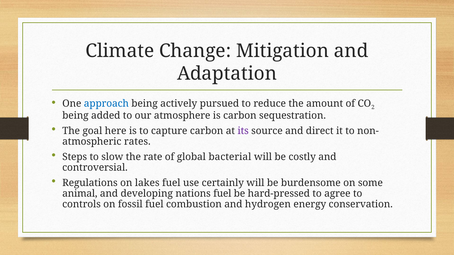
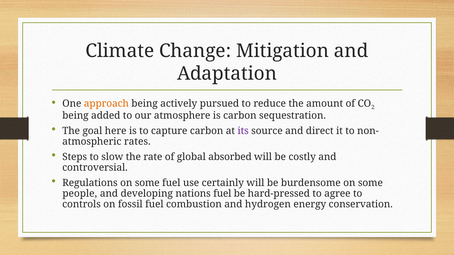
approach colour: blue -> orange (106, 104)
bacterial: bacterial -> absorbed (230, 157)
Regulations on lakes: lakes -> some (147, 183)
animal: animal -> people (80, 194)
